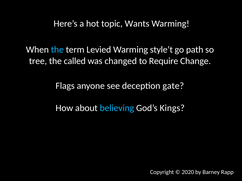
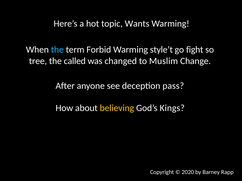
Levied: Levied -> Forbid (99, 50)
path: path -> fight (195, 50)
Require: Require -> Muslim (164, 61)
Flags: Flags -> After (65, 86)
gate: gate -> pass (173, 86)
believing colour: light blue -> yellow (117, 108)
